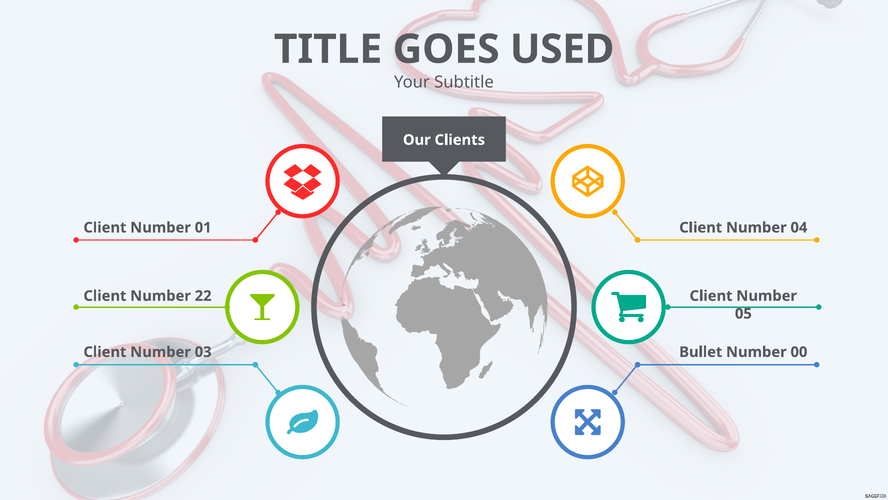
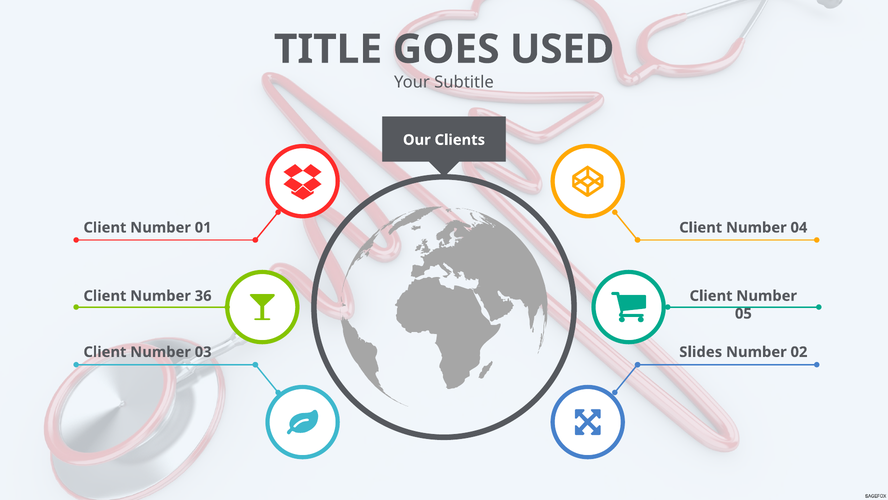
22: 22 -> 36 (203, 296)
Bullet: Bullet -> Slides (701, 352)
00: 00 -> 02 (799, 352)
